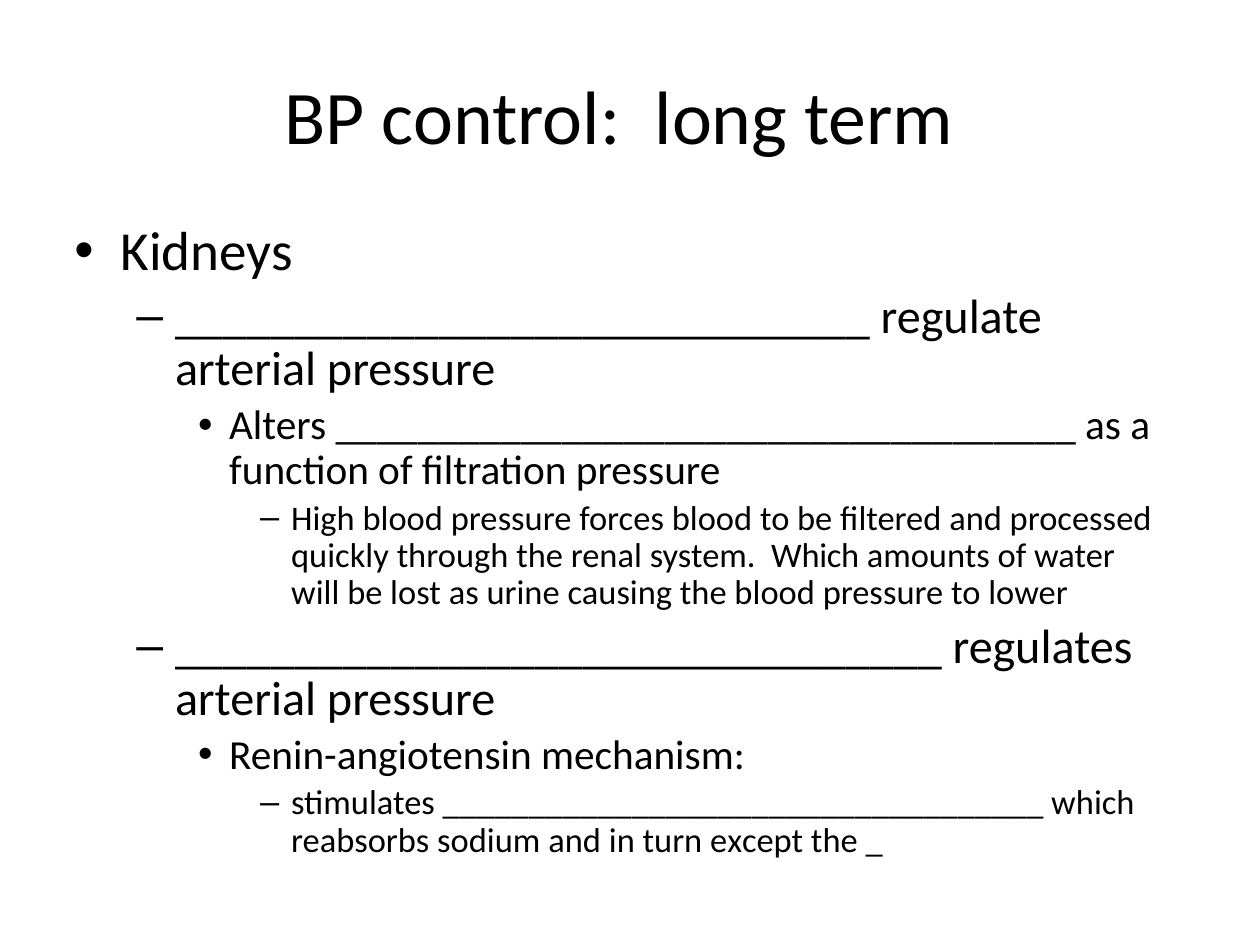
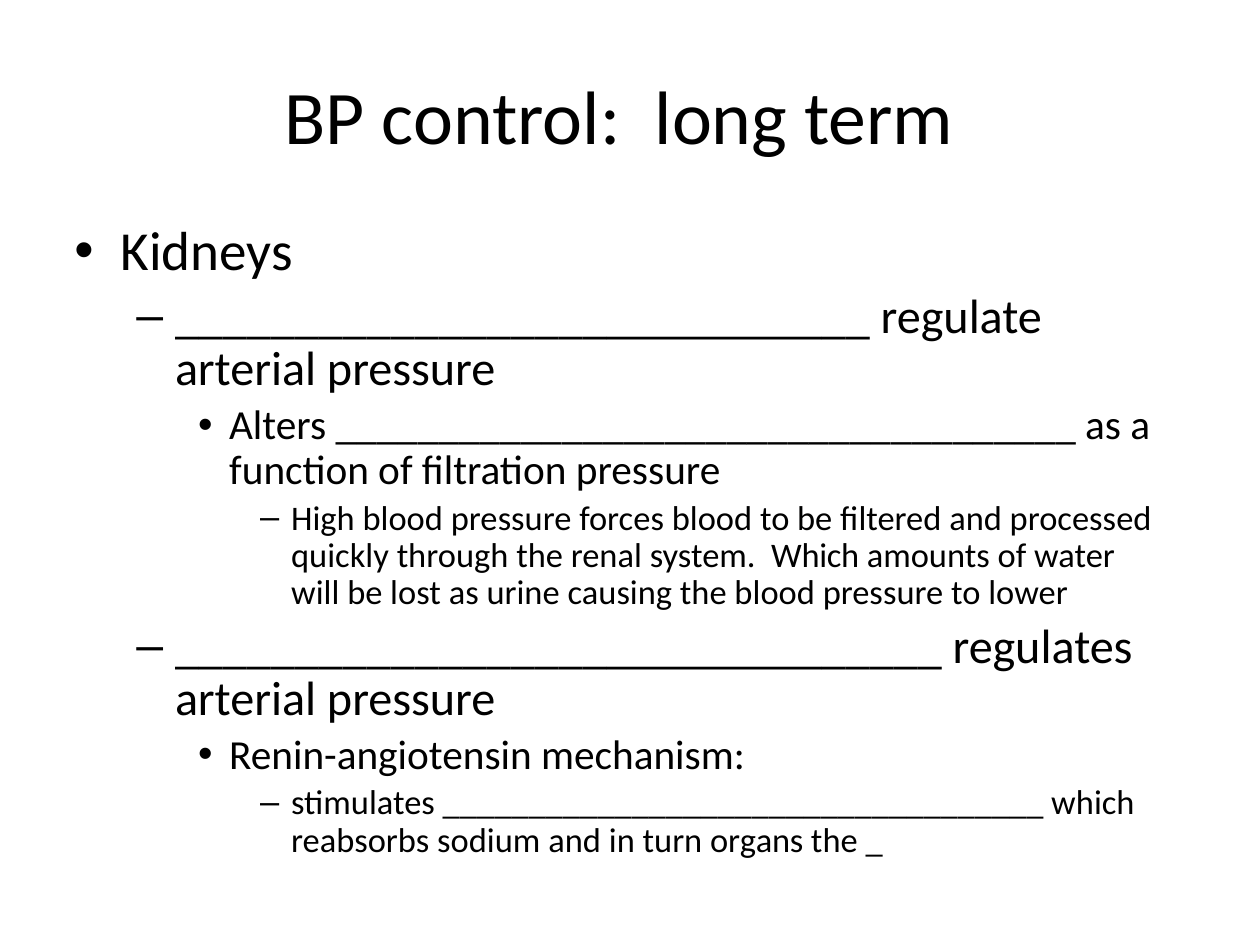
except: except -> organs (757, 841)
